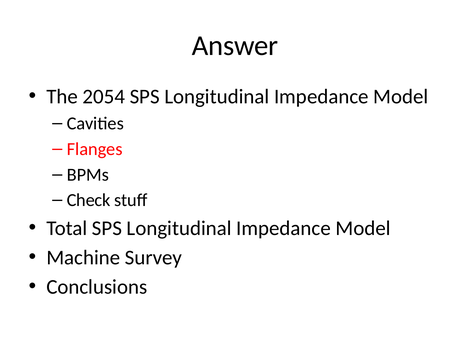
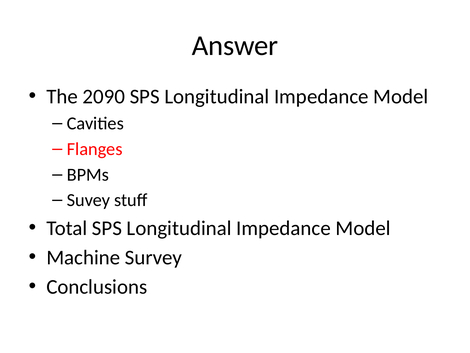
2054: 2054 -> 2090 (104, 96)
Check: Check -> Suvey (89, 200)
